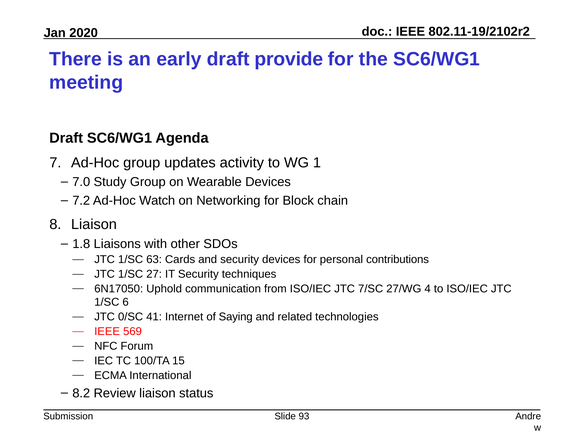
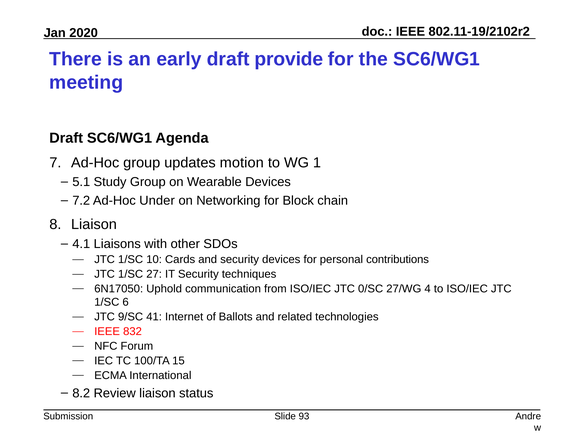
activity: activity -> motion (242, 163)
7.0: 7.0 -> 5.1 (81, 182)
Watch: Watch -> Under (157, 201)
1.8: 1.8 -> 4.1 (81, 244)
63: 63 -> 10 (154, 260)
7/SC: 7/SC -> 0/SC (371, 289)
0/SC: 0/SC -> 9/SC (131, 317)
Saying: Saying -> Ballots (236, 317)
569: 569 -> 832 (133, 332)
